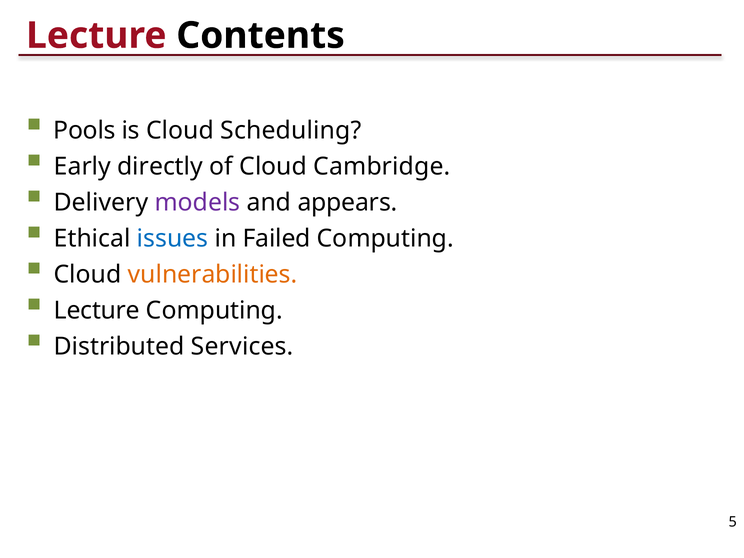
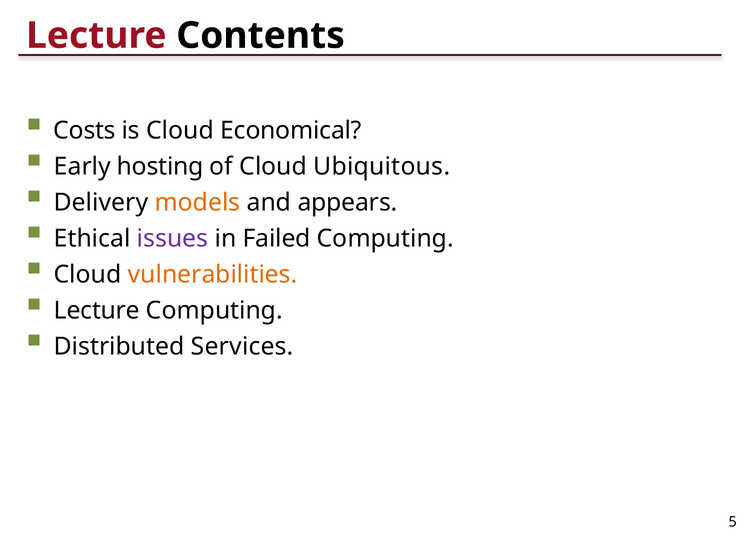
Pools: Pools -> Costs (85, 131)
Scheduling: Scheduling -> Economical (291, 131)
directly: directly -> hosting (160, 167)
Cambridge: Cambridge -> Ubiquitous (382, 167)
models colour: purple -> orange (197, 203)
issues colour: blue -> purple (173, 239)
